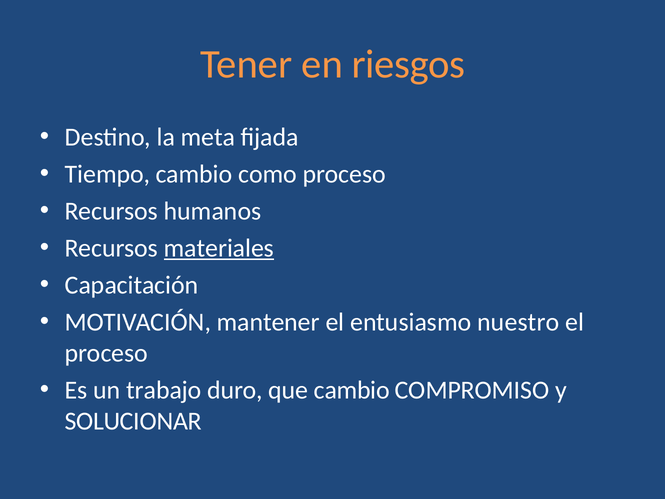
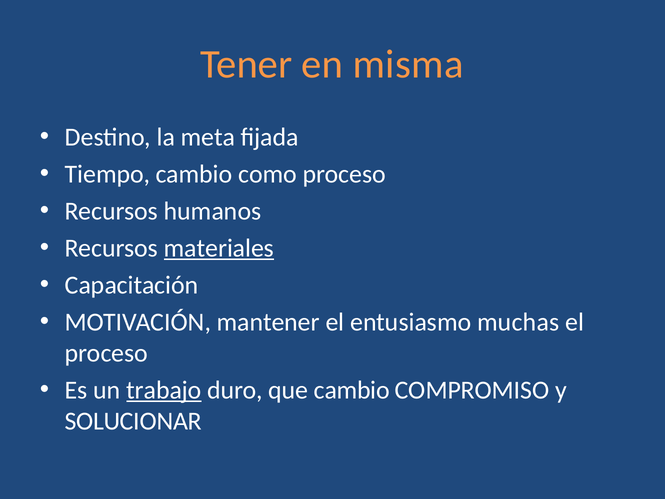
riesgos: riesgos -> misma (408, 64)
nuestro: nuestro -> muchas (518, 322)
trabajo underline: none -> present (164, 390)
